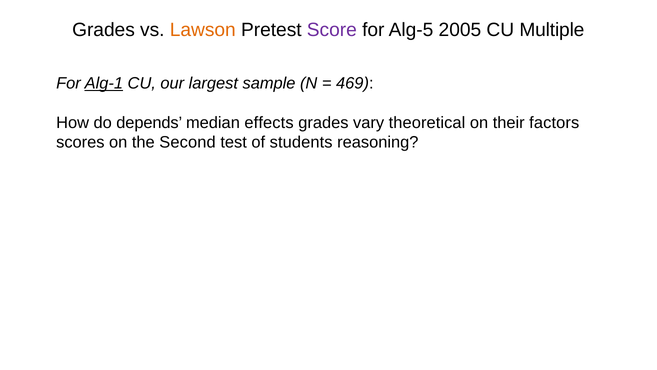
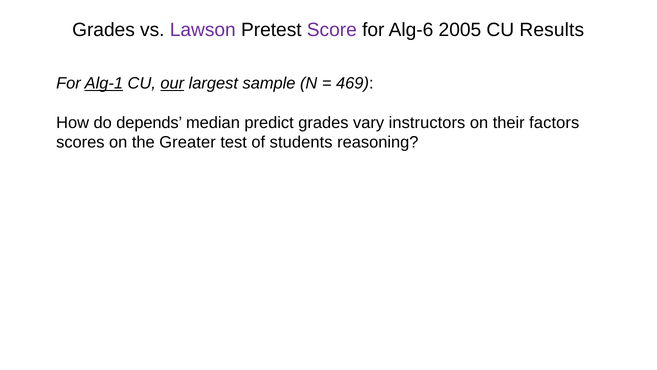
Lawson colour: orange -> purple (203, 30)
Alg-5: Alg-5 -> Alg-6 (411, 30)
Multiple: Multiple -> Results (552, 30)
our underline: none -> present (172, 83)
effects: effects -> predict (269, 123)
theoretical: theoretical -> instructors (427, 123)
Second: Second -> Greater (188, 142)
